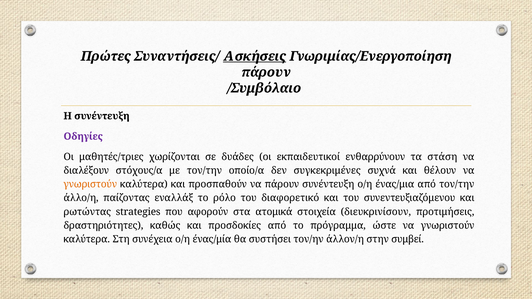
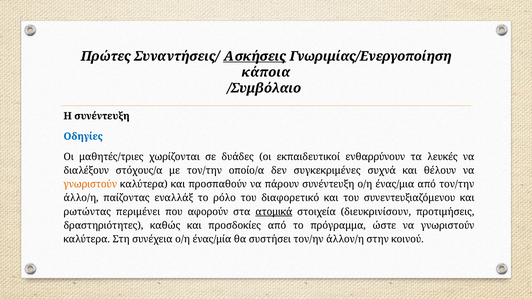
πάρουν: πάρουν -> κάποια (266, 72)
Οδηγίες colour: purple -> blue (83, 136)
στάση: στάση -> λευκές (442, 157)
strategies: strategies -> περιμένει (138, 212)
ατομικά underline: none -> present (274, 212)
συμβεί: συμβεί -> κοινού (408, 239)
